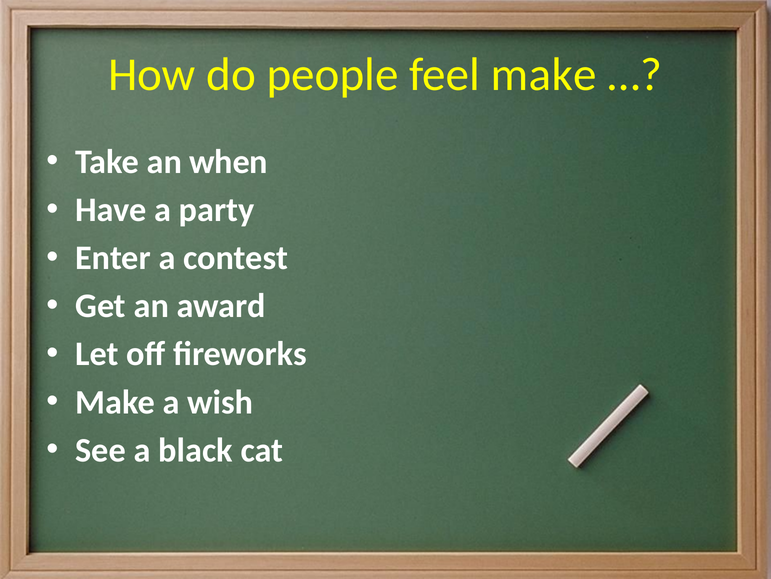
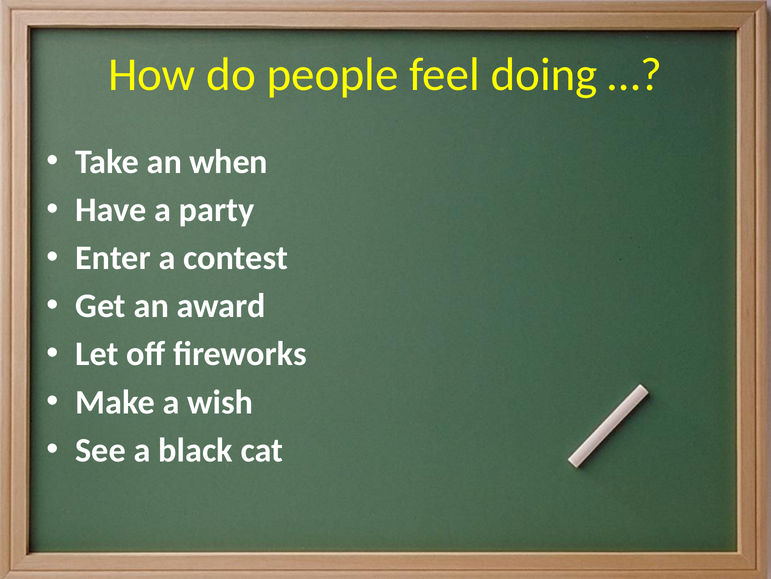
feel make: make -> doing (544, 75)
